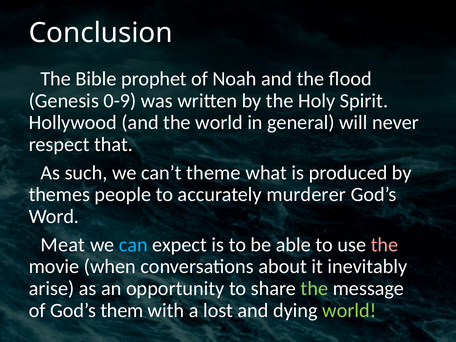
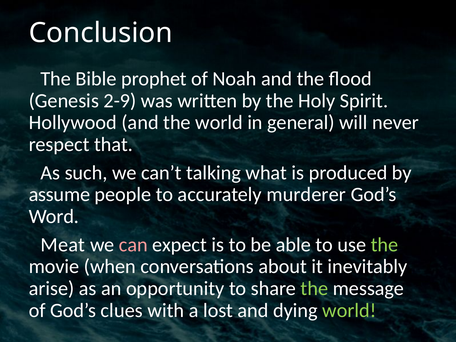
0-9: 0-9 -> 2-9 (120, 101)
theme: theme -> talking (214, 173)
themes: themes -> assume (59, 195)
can colour: light blue -> pink (133, 245)
the colour: pink -> light green (385, 245)
them: them -> clues (122, 310)
